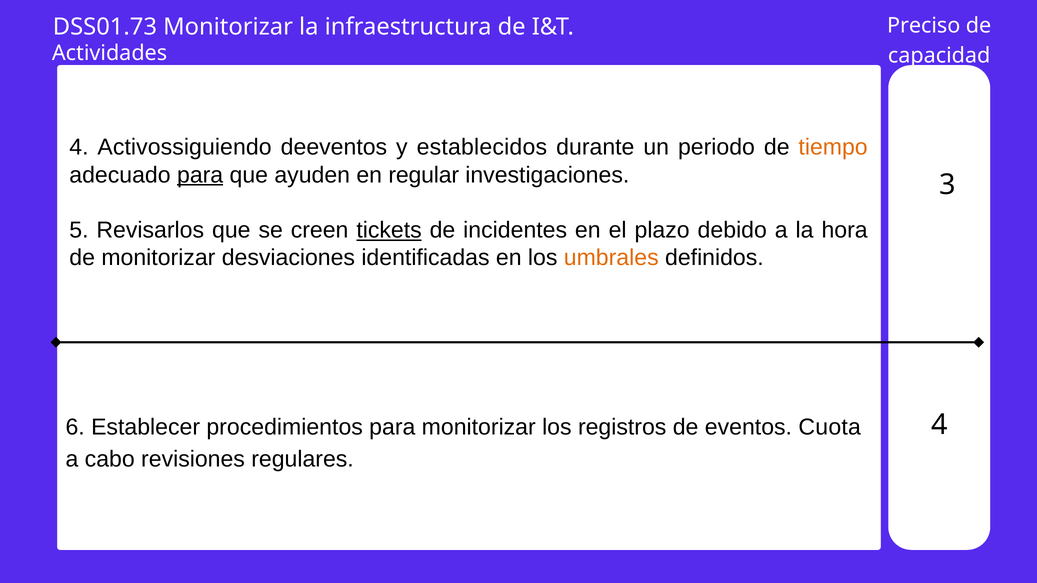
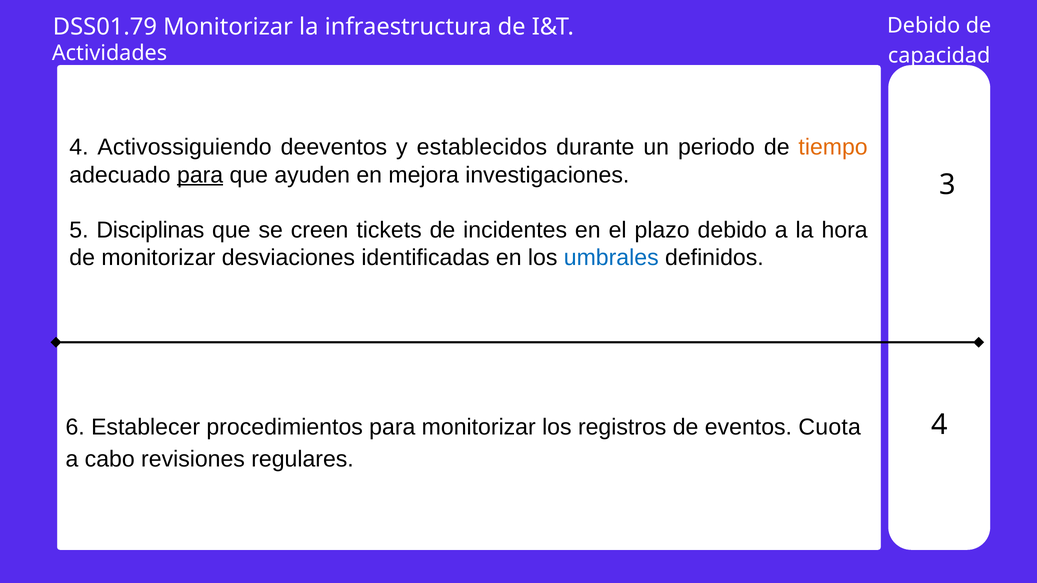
Preciso: Preciso -> Debido (924, 26)
DSS01.73: DSS01.73 -> DSS01.79 (105, 27)
regular: regular -> mejora (424, 175)
Revisarlos: Revisarlos -> Disciplinas (150, 230)
tickets underline: present -> none (389, 230)
umbrales colour: orange -> blue (611, 258)
